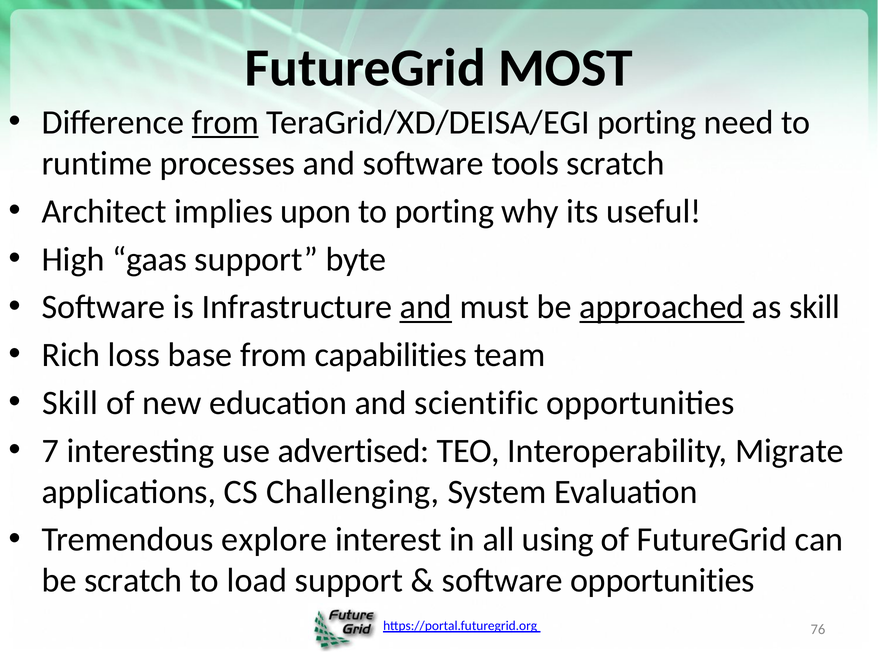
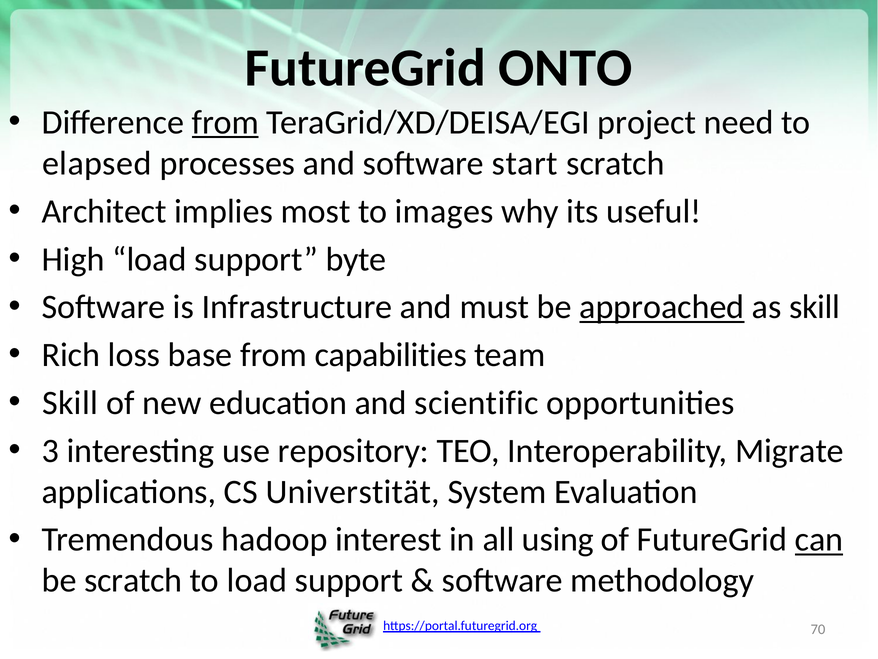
MOST: MOST -> ONTO (565, 68)
TeraGrid/XD/DEISA/EGI porting: porting -> project (647, 122)
runtime: runtime -> elapsed (97, 163)
tools: tools -> start (525, 163)
upon: upon -> most (316, 211)
to porting: porting -> images (444, 211)
High gaas: gaas -> load (150, 259)
and underline: present -> none (426, 307)
7: 7 -> 3 (50, 450)
advertised: advertised -> repository (354, 450)
Challenging: Challenging -> Universtität (353, 491)
explore: explore -> hadoop (274, 539)
can underline: none -> present (819, 539)
software opportunities: opportunities -> methodology (662, 580)
76: 76 -> 70 (818, 629)
